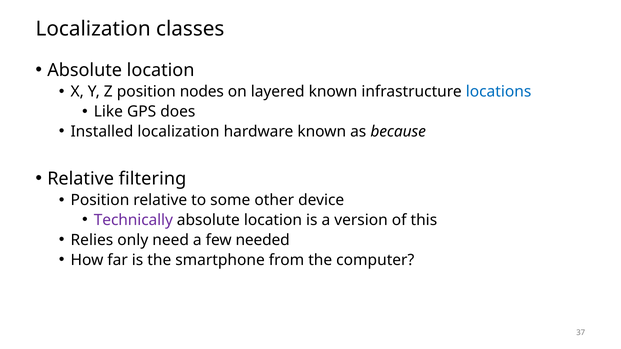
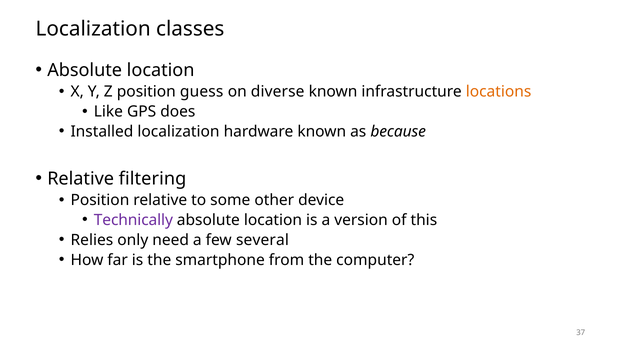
nodes: nodes -> guess (202, 92)
layered: layered -> diverse (278, 92)
locations colour: blue -> orange (499, 92)
needed: needed -> several (262, 240)
